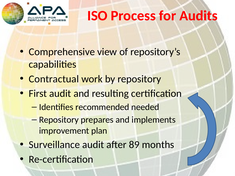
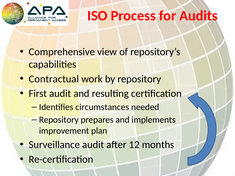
recommended: recommended -> circumstances (102, 107)
89: 89 -> 12 (134, 145)
